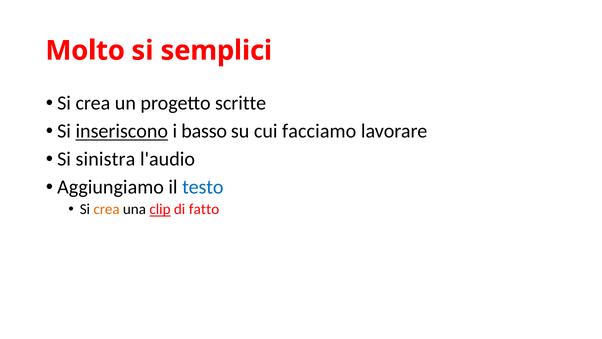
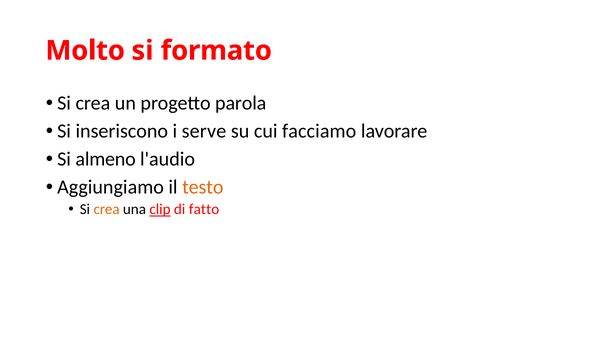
semplici: semplici -> formato (216, 51)
scritte: scritte -> parola (241, 103)
inseriscono underline: present -> none (122, 131)
basso: basso -> serve (204, 131)
sinistra: sinistra -> almeno (106, 159)
testo colour: blue -> orange (203, 187)
